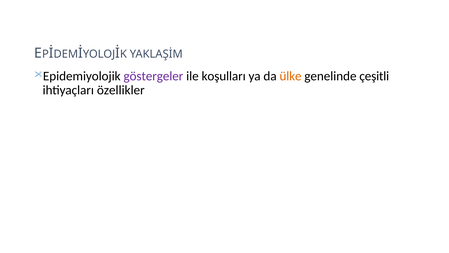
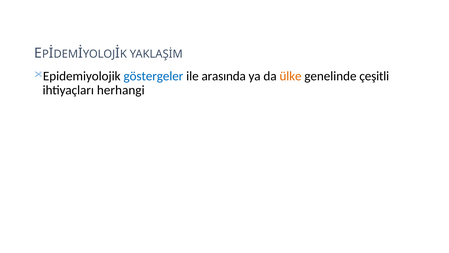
göstergeler colour: purple -> blue (153, 76)
koşulları: koşulları -> arasında (224, 76)
özellikler: özellikler -> herhangi (121, 90)
